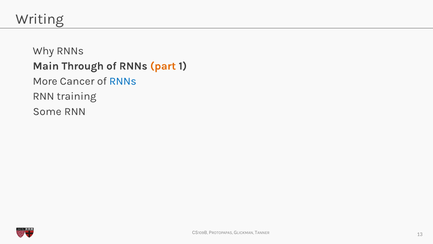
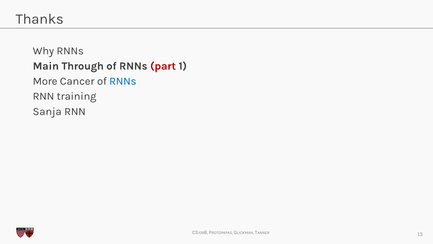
Writing: Writing -> Thanks (40, 19)
part colour: orange -> red (163, 66)
Some: Some -> Sanja (47, 111)
